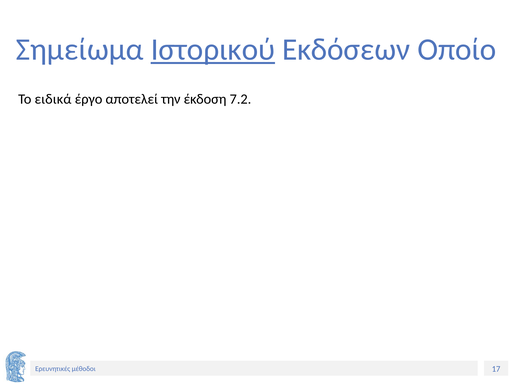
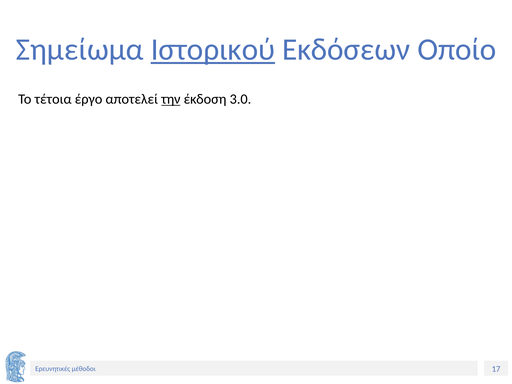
ειδικά: ειδικά -> τέτοια (53, 99)
την underline: none -> present (171, 99)
7.2: 7.2 -> 3.0 (240, 99)
